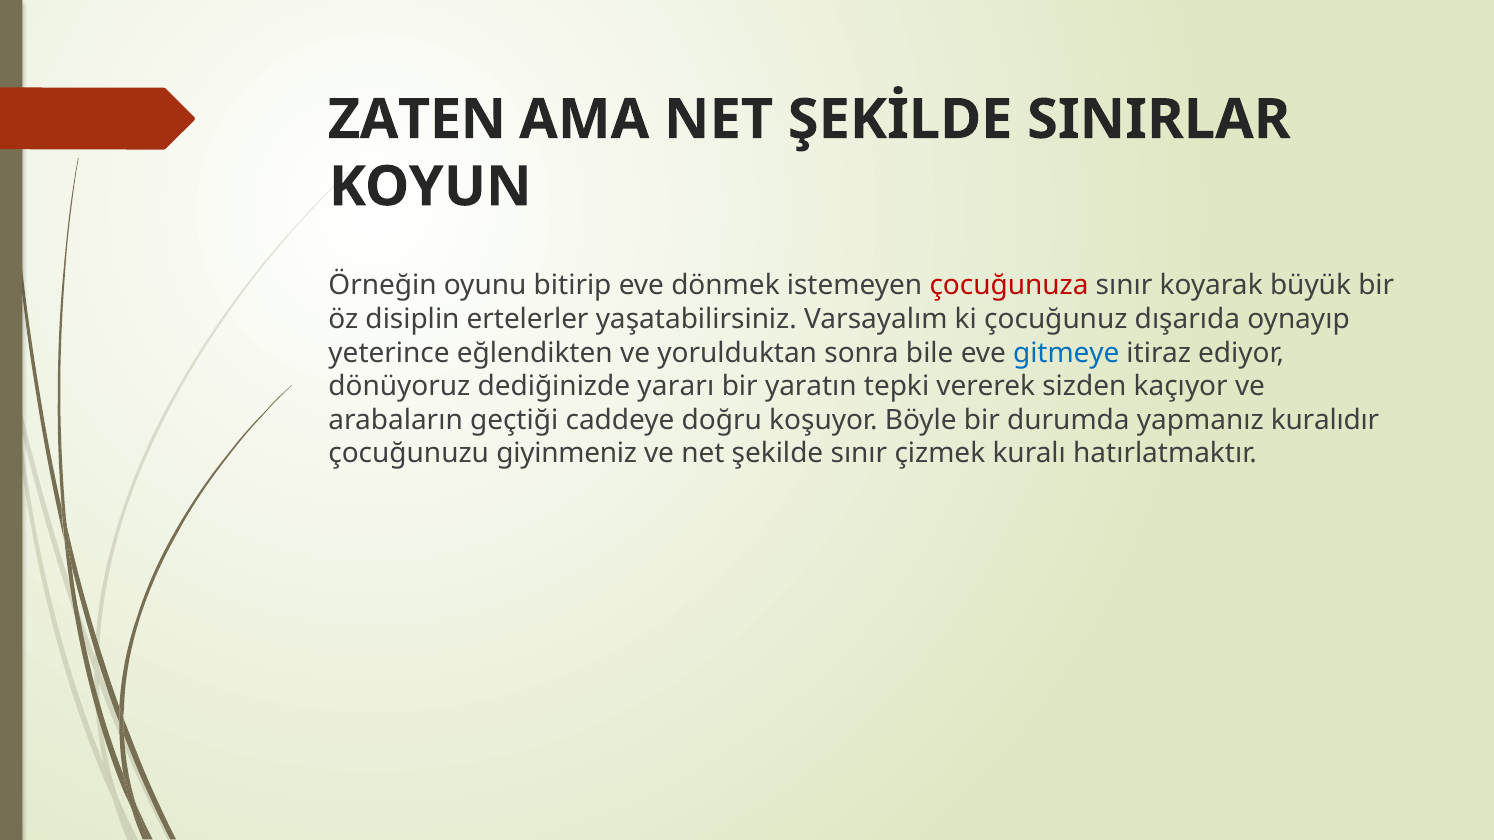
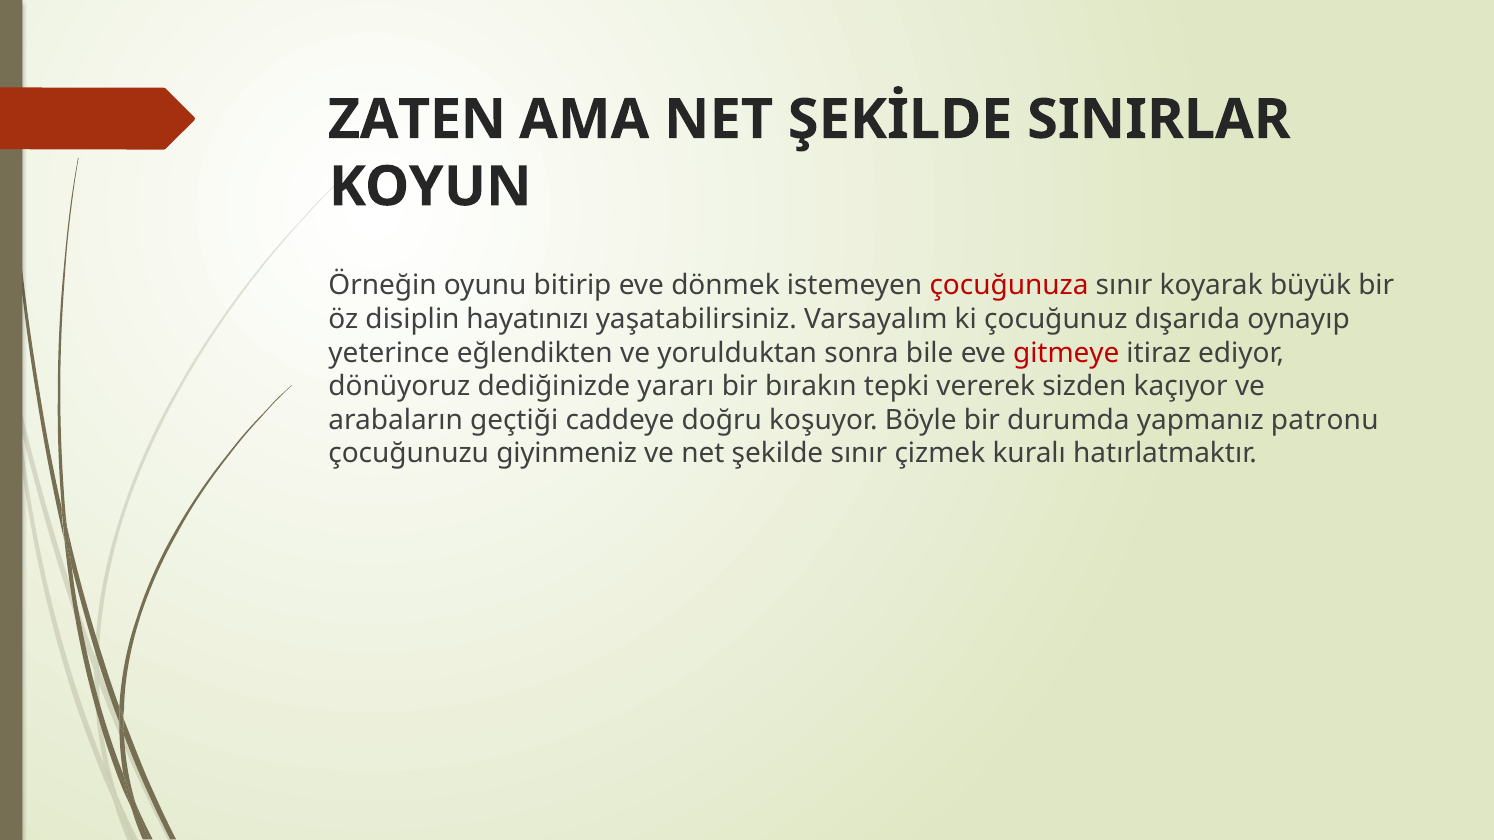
ertelerler: ertelerler -> hayatınızı (528, 319)
gitmeye colour: blue -> red (1066, 353)
yaratın: yaratın -> bırakın (811, 387)
kuralıdır: kuralıdır -> patronu (1325, 420)
